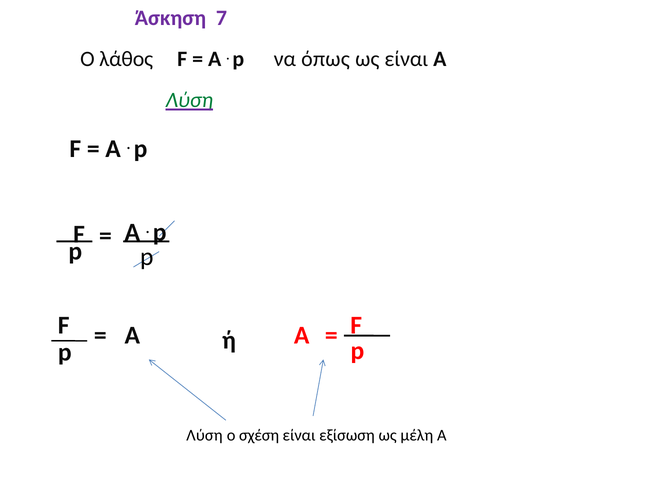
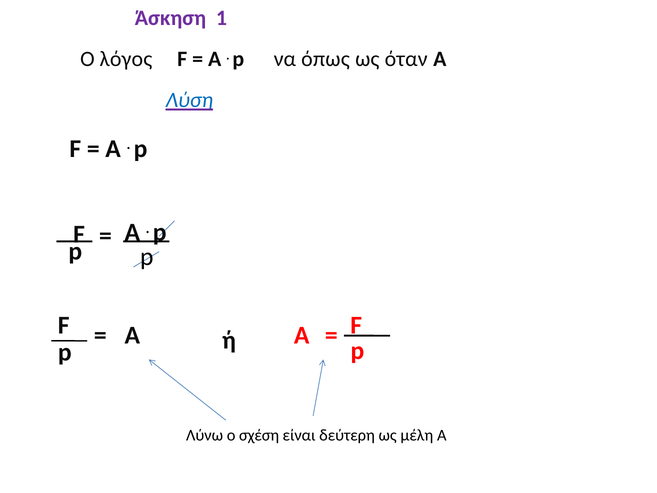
7: 7 -> 1 (222, 18)
λάθος: λάθος -> λόγος (126, 59)
ως είναι: είναι -> όταν (406, 59)
Λύση colour: green -> blue (189, 100)
Λύση: Λύση -> Λύνω (205, 435)
εξίσωση: εξίσωση -> δεύτερη (347, 435)
